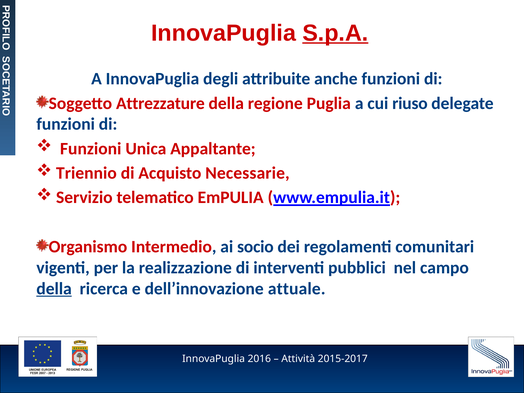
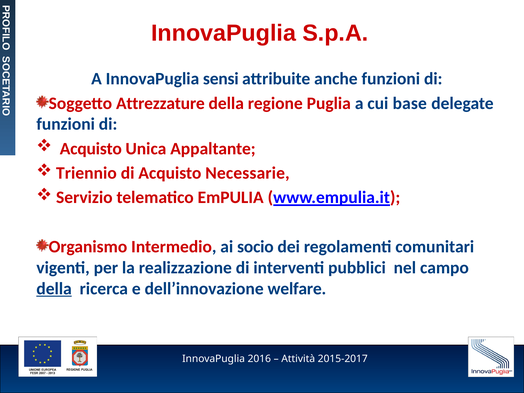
S.p.A underline: present -> none (335, 33)
degli: degli -> sensi (221, 79)
riuso: riuso -> base (410, 103)
Funzioni: Funzioni -> Acquisto (91, 149)
attuale: attuale -> welfare (297, 289)
